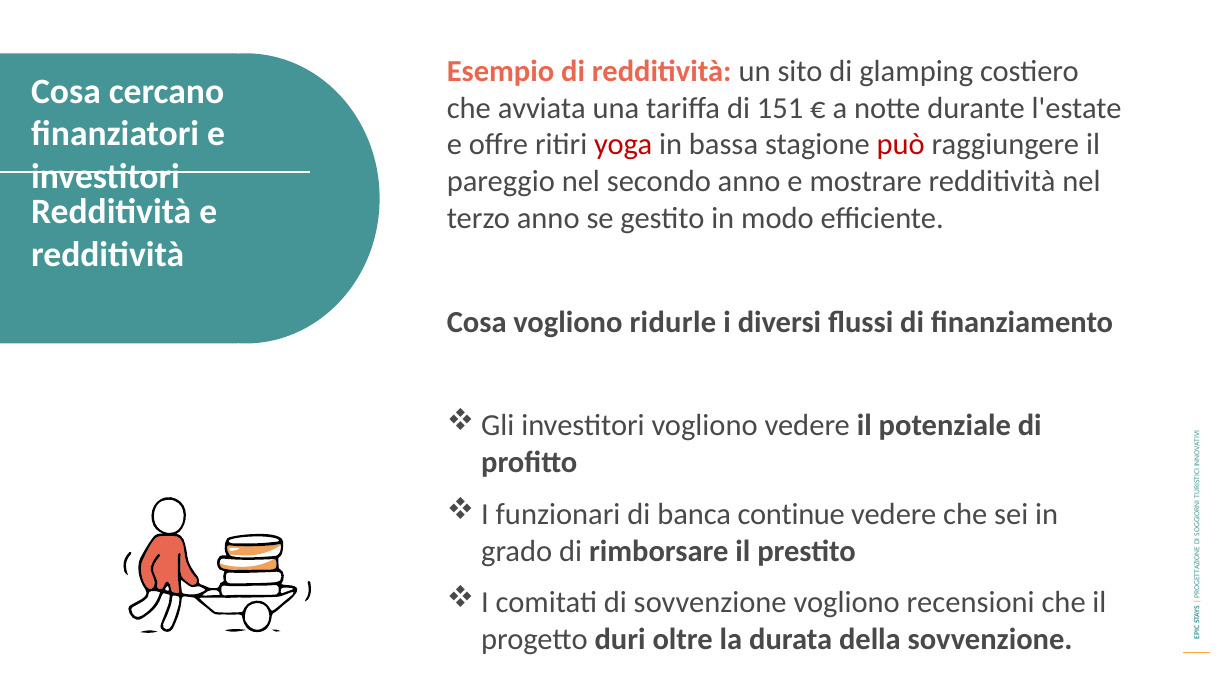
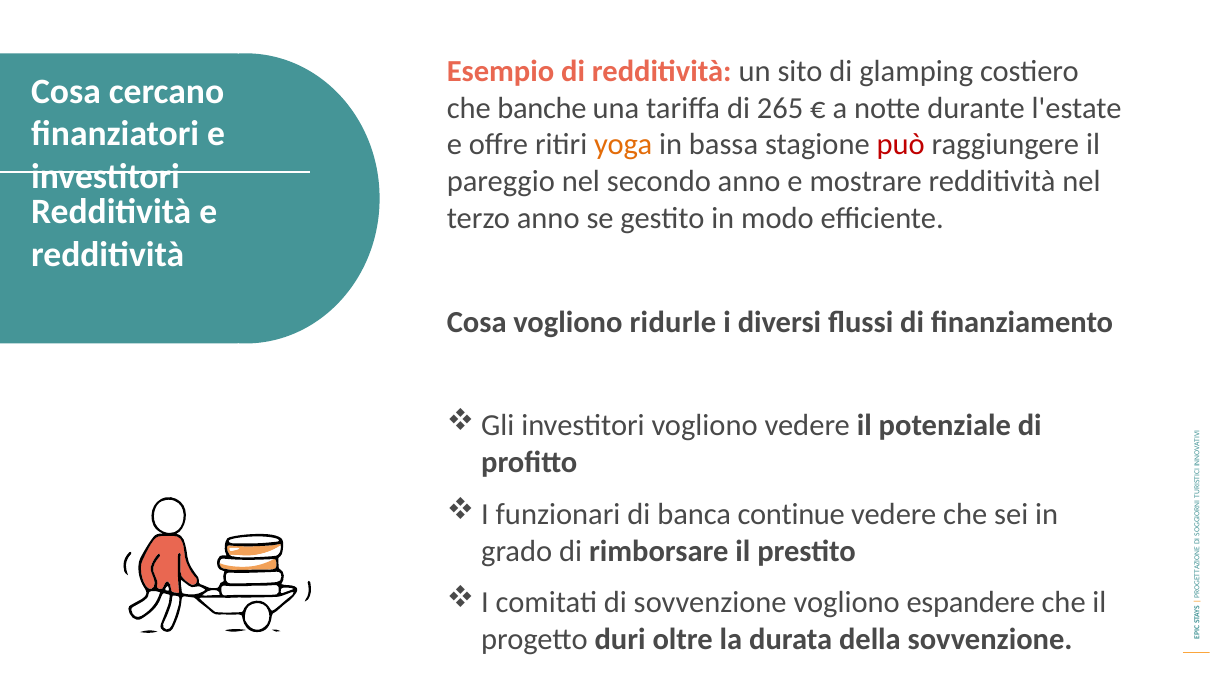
avviata: avviata -> banche (542, 108)
151: 151 -> 265 (780, 108)
yoga colour: red -> orange (623, 145)
recensioni: recensioni -> espandere (971, 603)
